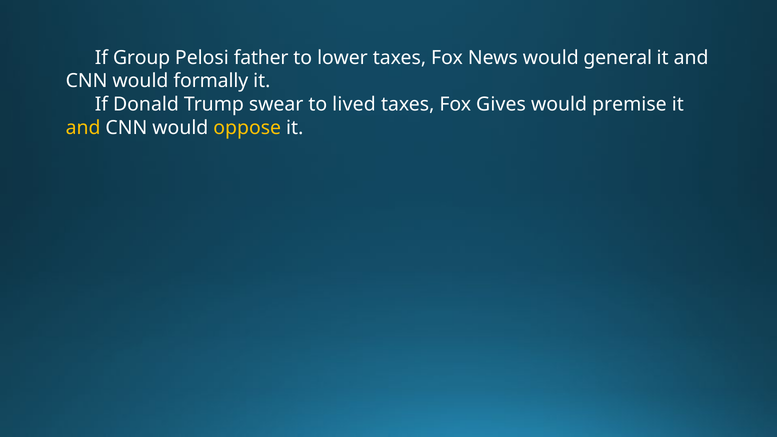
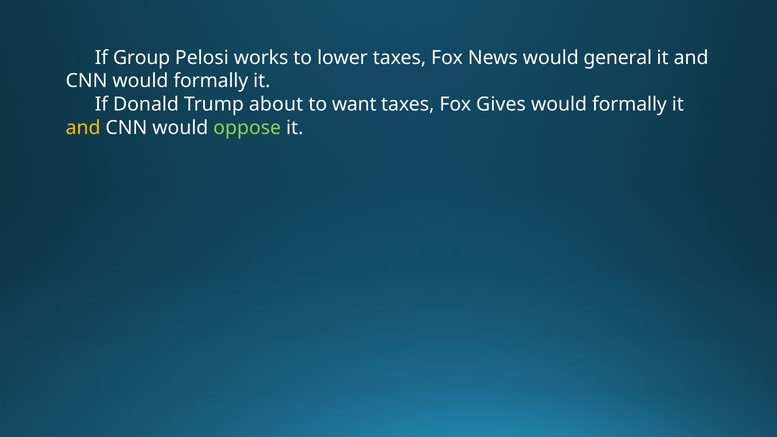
father: father -> works (261, 58)
swear: swear -> about (276, 104)
lived: lived -> want (354, 104)
premise: premise -> formally (629, 104)
oppose colour: yellow -> light green (247, 128)
